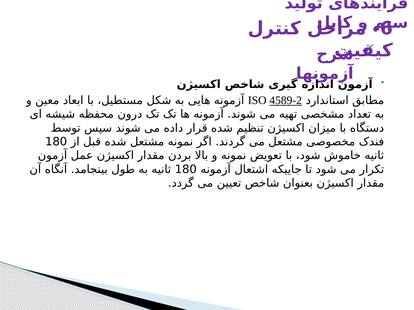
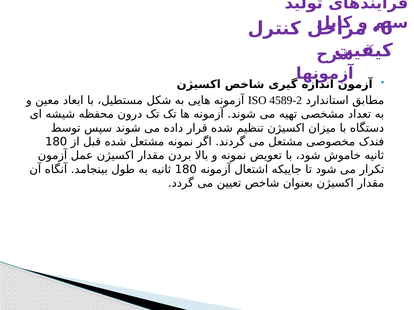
4589-2 underline: present -> none (286, 101)
